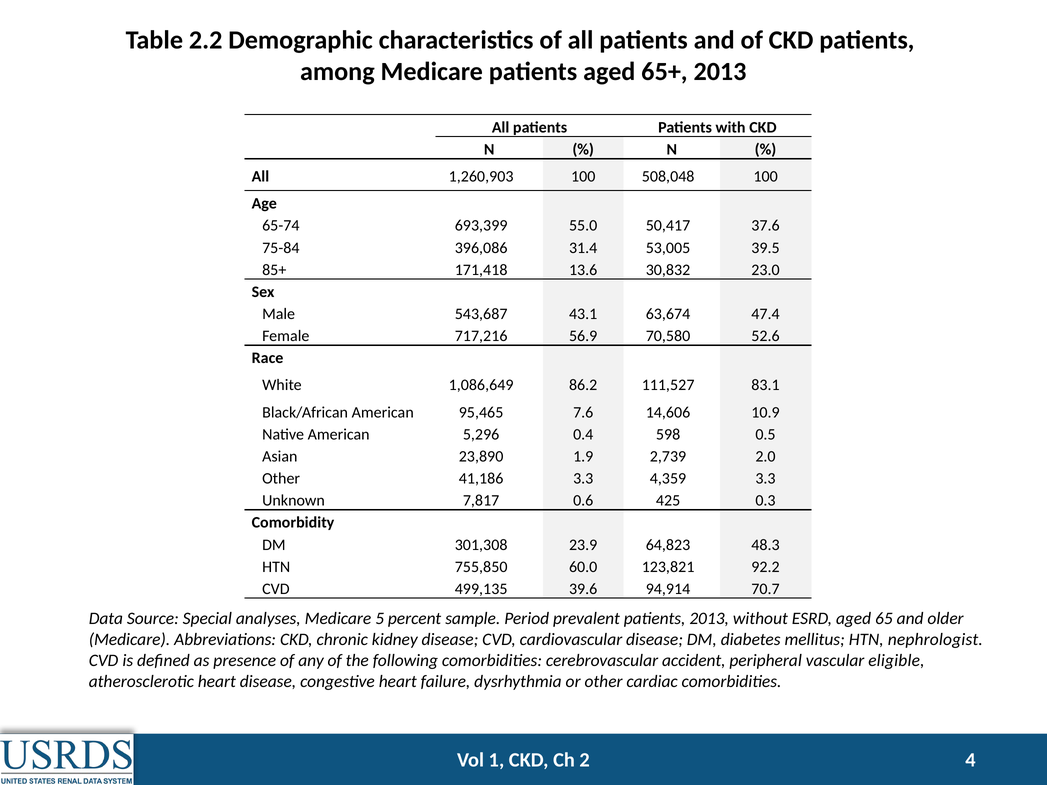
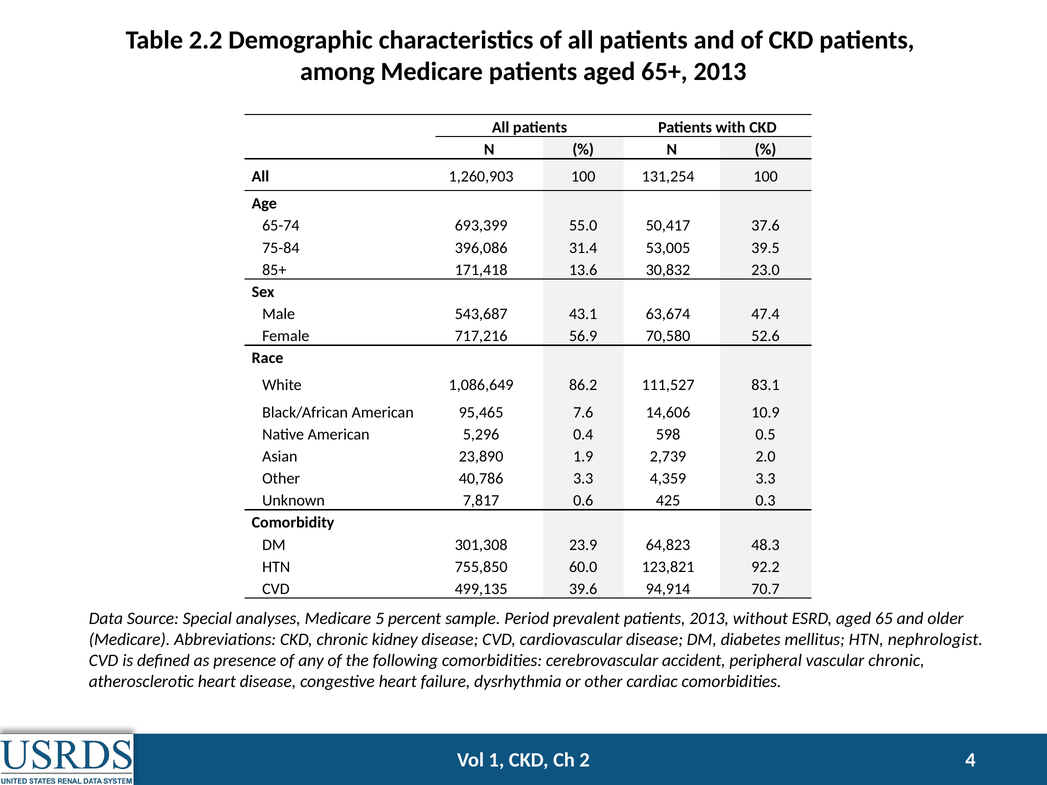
508,048: 508,048 -> 131,254 (668, 176)
41,186: 41,186 -> 40,786 (481, 479)
vascular eligible: eligible -> chronic (896, 661)
